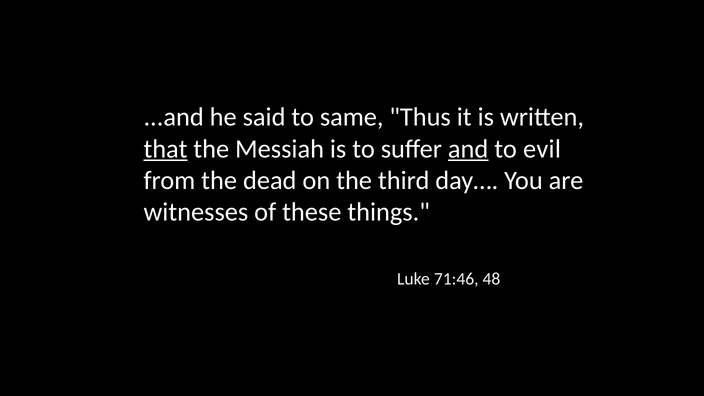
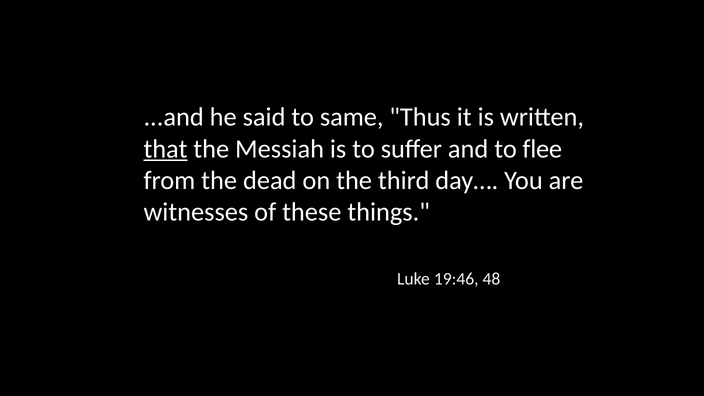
and underline: present -> none (468, 149)
evil: evil -> flee (542, 149)
71:46: 71:46 -> 19:46 (456, 279)
